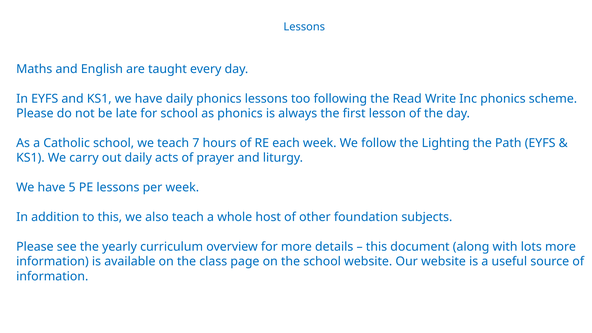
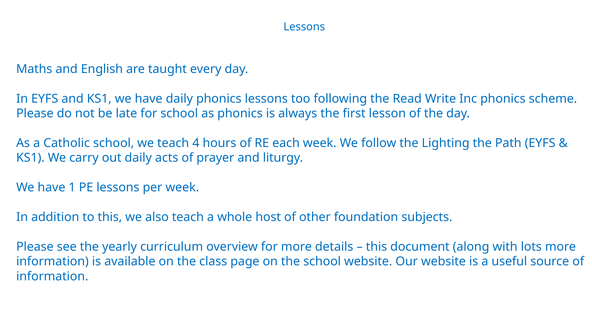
7: 7 -> 4 (196, 143)
5: 5 -> 1 (72, 187)
